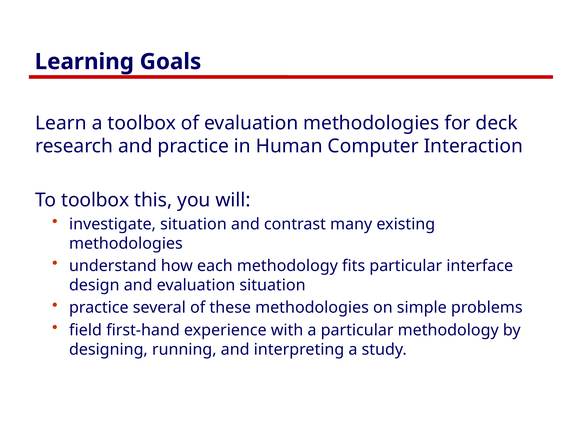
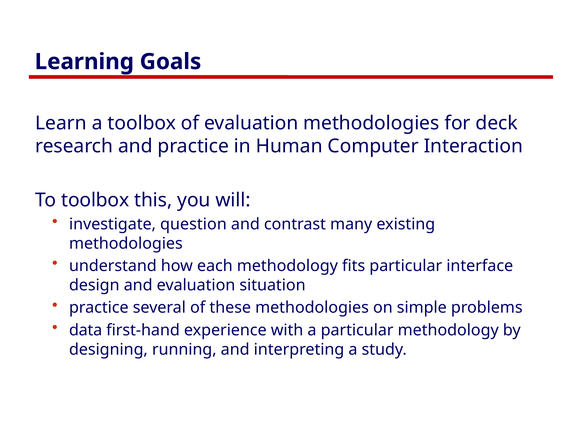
investigate situation: situation -> question (193, 224)
field: field -> data (86, 330)
